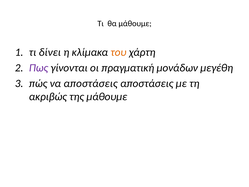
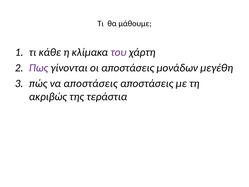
δίνει: δίνει -> κάθε (50, 52)
του colour: orange -> purple (118, 52)
οι πραγματική: πραγματική -> αποστάσεις (128, 68)
της μάθουμε: μάθουμε -> τεράστια (107, 97)
